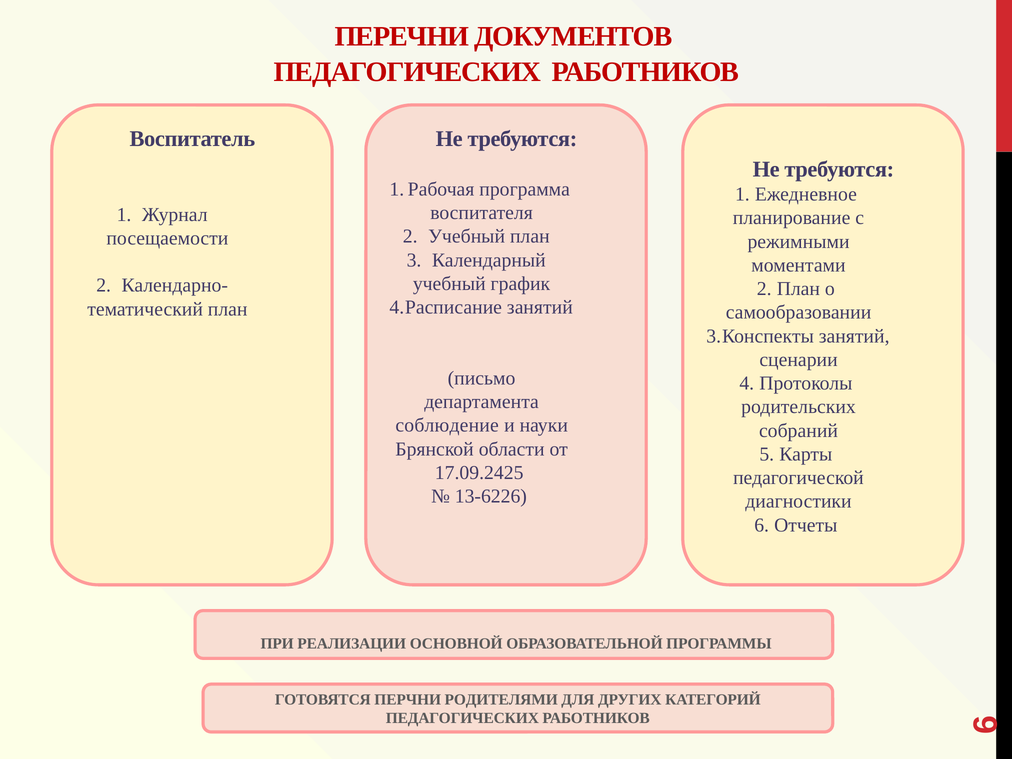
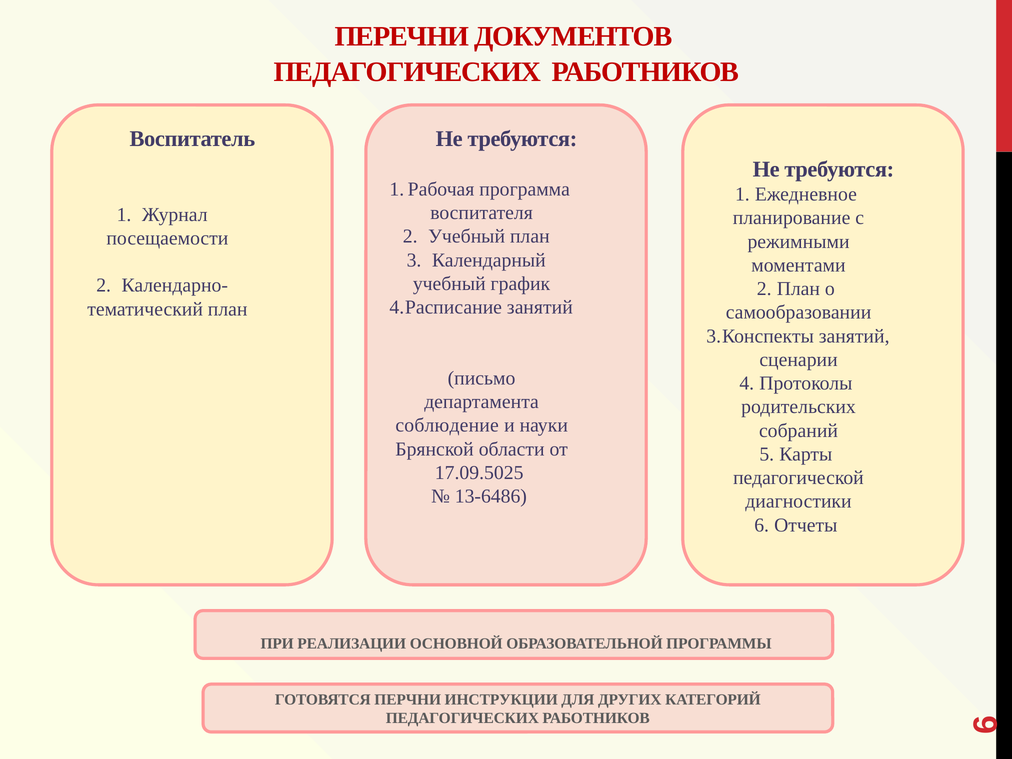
17.09.2425: 17.09.2425 -> 17.09.5025 (479, 473)
13-6226: 13-6226 -> 13-6486 (491, 496)
РОДИТЕЛЯМИ: РОДИТЕЛЯМИ -> ИНСТРУКЦИИ (501, 700)
